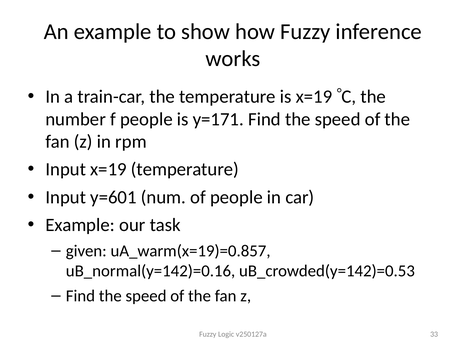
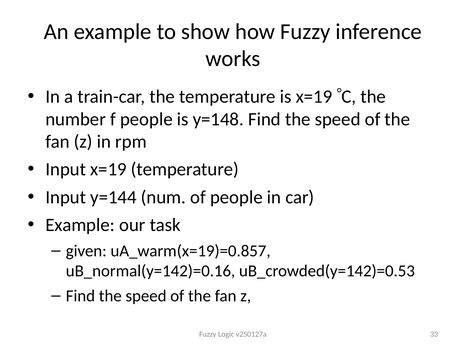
y=171: y=171 -> y=148 (218, 119)
y=601: y=601 -> y=144 (113, 197)
